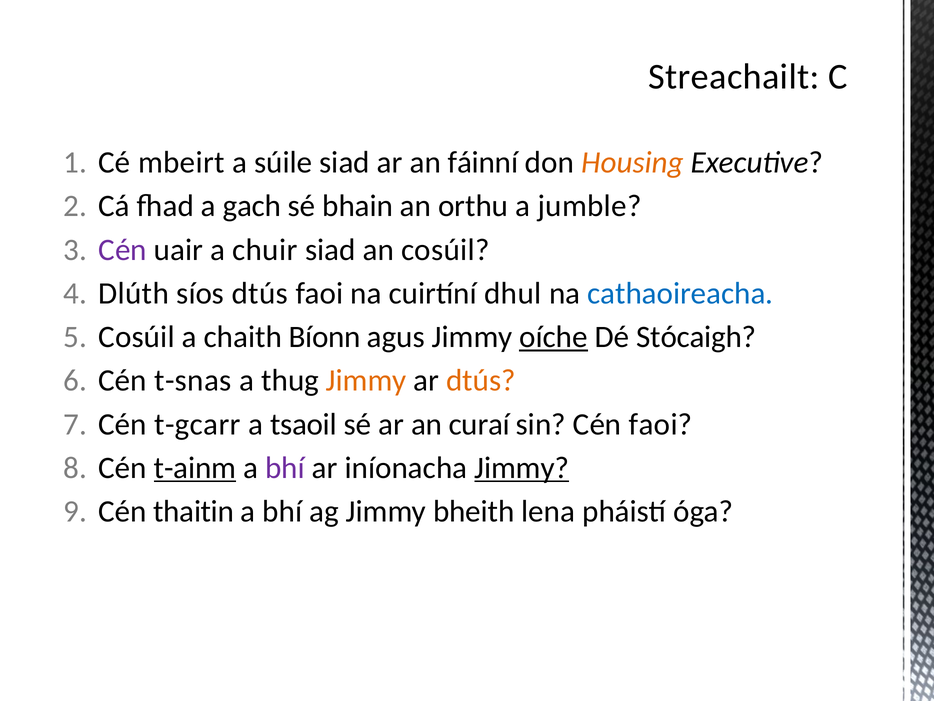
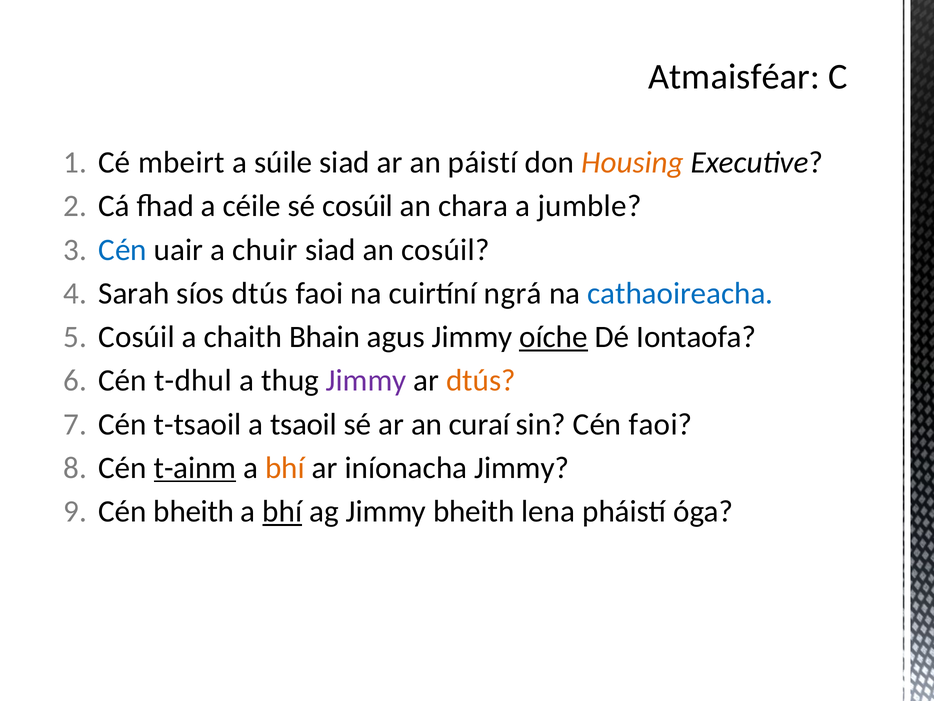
Streachailt: Streachailt -> Atmaisféar (734, 77)
fáinní: fáinní -> páistí (483, 162)
gach: gach -> céile (252, 206)
sé bhain: bhain -> cosúil (358, 206)
orthu: orthu -> chara (473, 206)
Cén colour: purple -> blue (123, 250)
Dlúth: Dlúth -> Sarah (134, 293)
dhul: dhul -> ngrá (513, 293)
Bíonn: Bíonn -> Bhain (325, 337)
Stócaigh: Stócaigh -> Iontaofa (696, 337)
t-snas: t-snas -> t-dhul (193, 380)
Jimmy colour: orange -> purple (366, 380)
t-gcarr: t-gcarr -> t-tsaoil (198, 424)
bhí colour: purple -> orange (285, 467)
Jimmy underline: present -> none (522, 467)
Cén thaitin: thaitin -> bheith (194, 511)
bhí underline: none -> present (282, 511)
